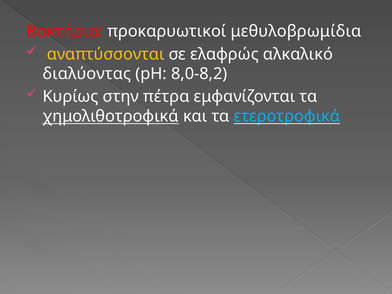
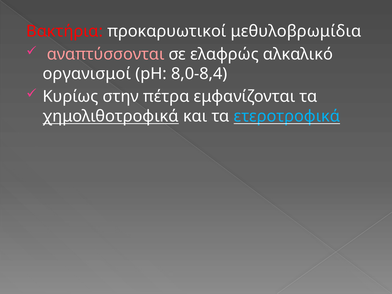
αναπτύσσονται colour: yellow -> pink (106, 54)
διαλύοντας: διαλύοντας -> οργανισμοί (87, 74)
8,0-8,2: 8,0-8,2 -> 8,0-8,4 (199, 74)
